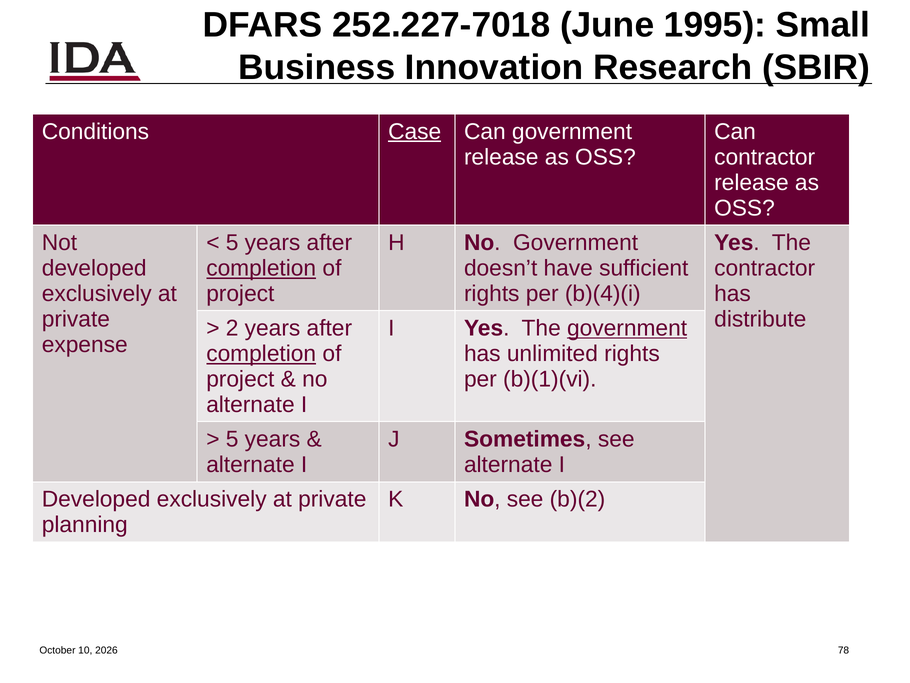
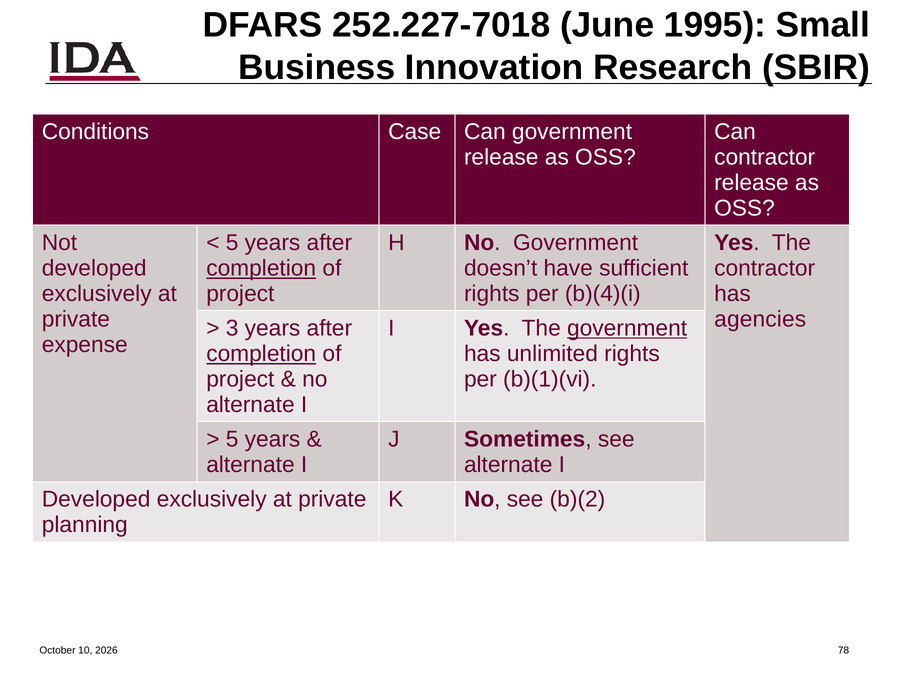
Case underline: present -> none (415, 131)
distribute: distribute -> agencies (760, 319)
2: 2 -> 3 (232, 328)
